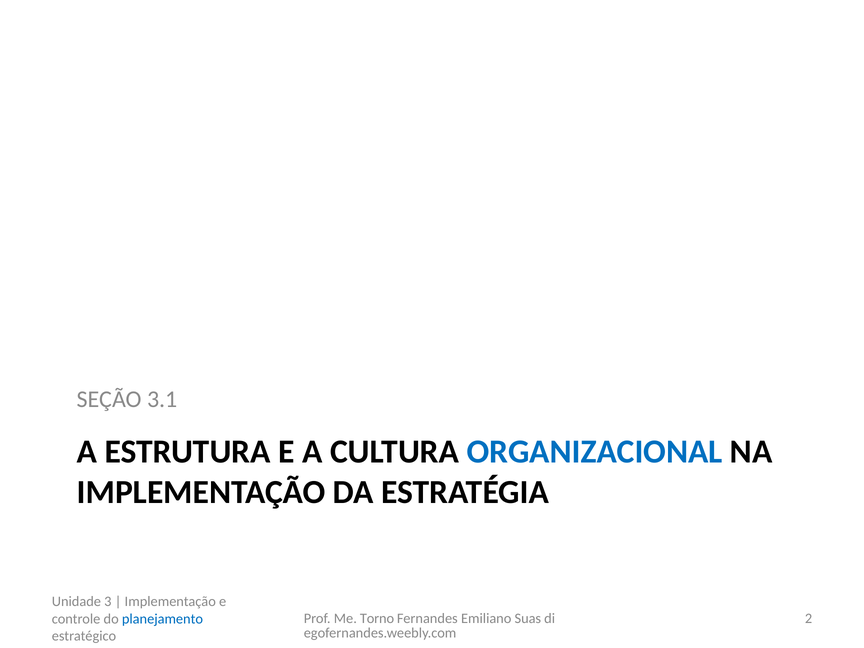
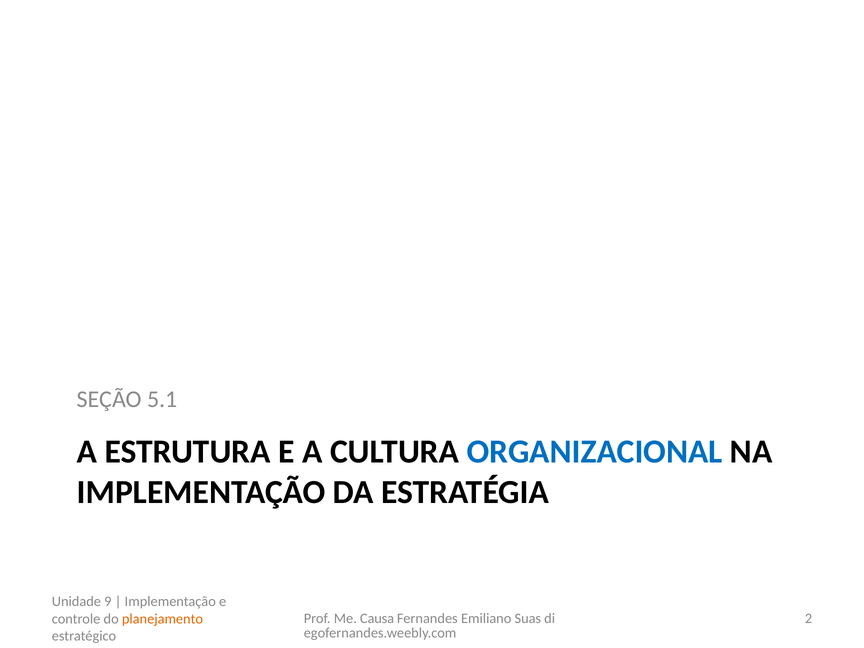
3.1: 3.1 -> 5.1 (162, 399)
3: 3 -> 9 (108, 602)
Torno: Torno -> Causa (377, 619)
planejamento colour: blue -> orange (162, 619)
